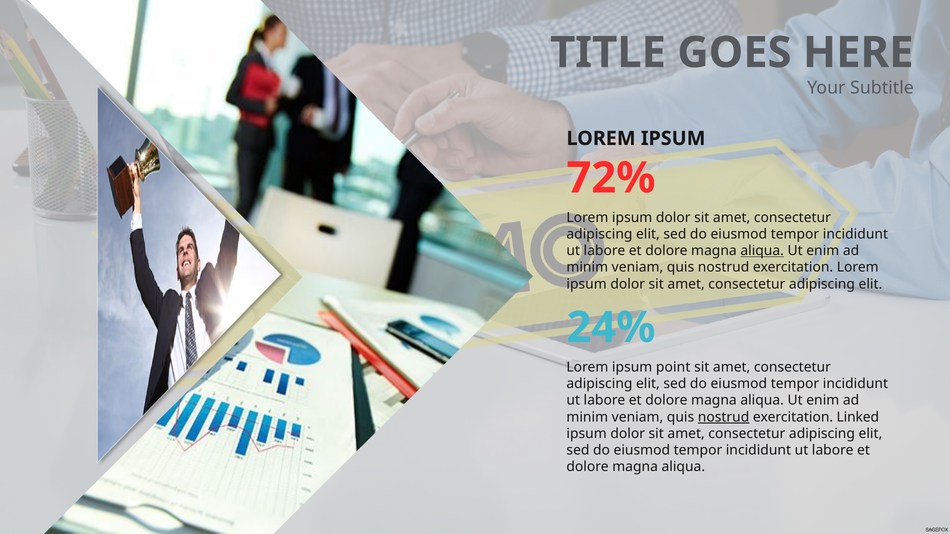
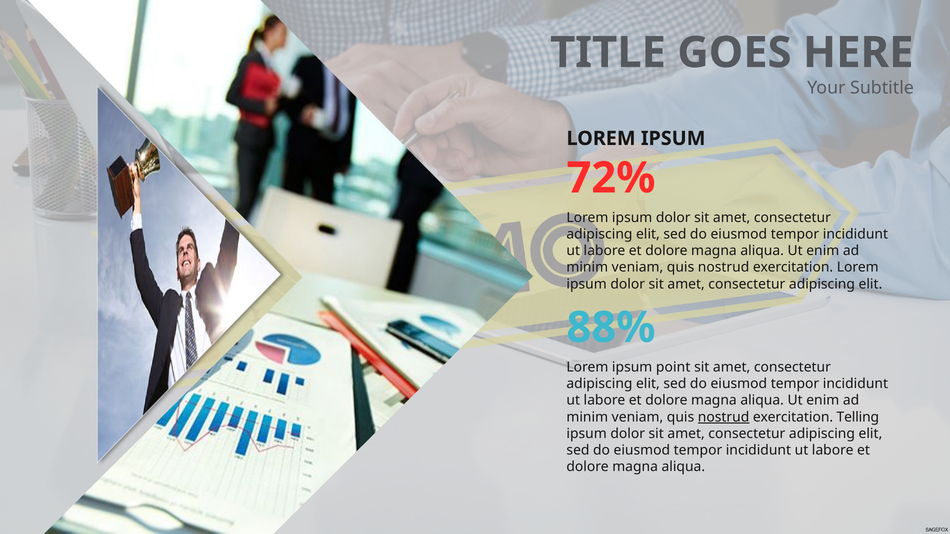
aliqua underline: present -> none (762, 251)
24%: 24% -> 88% (611, 328)
Linked: Linked -> Telling (858, 417)
